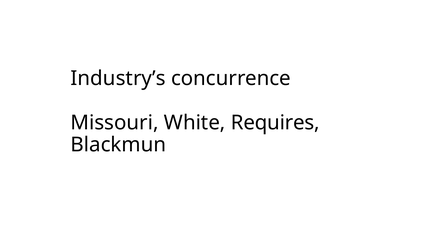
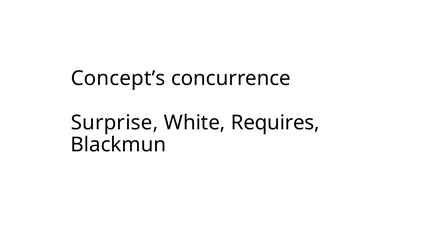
Industry’s: Industry’s -> Concept’s (118, 78)
Missouri: Missouri -> Surprise (114, 123)
